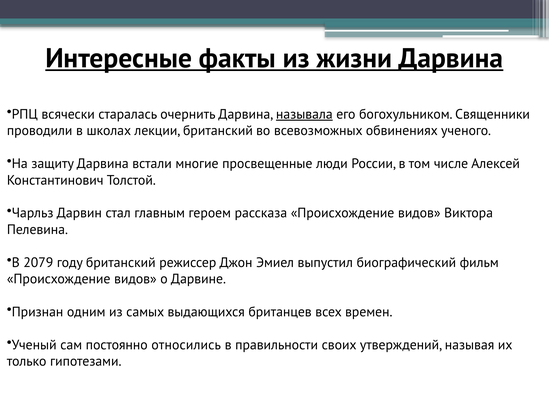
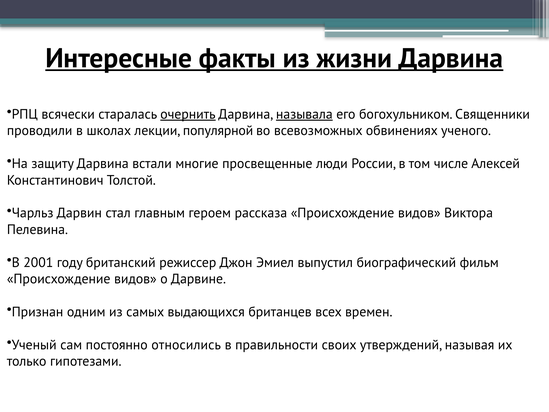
очернить underline: none -> present (188, 114)
лекции британский: британский -> популярной (218, 131)
2079: 2079 -> 2001 (38, 262)
